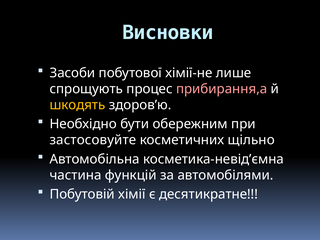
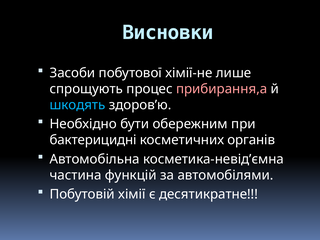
шкодять colour: yellow -> light blue (77, 105)
застосовуйте: застосовуйте -> бактерицидні (93, 140)
щільно: щільно -> органів (251, 140)
